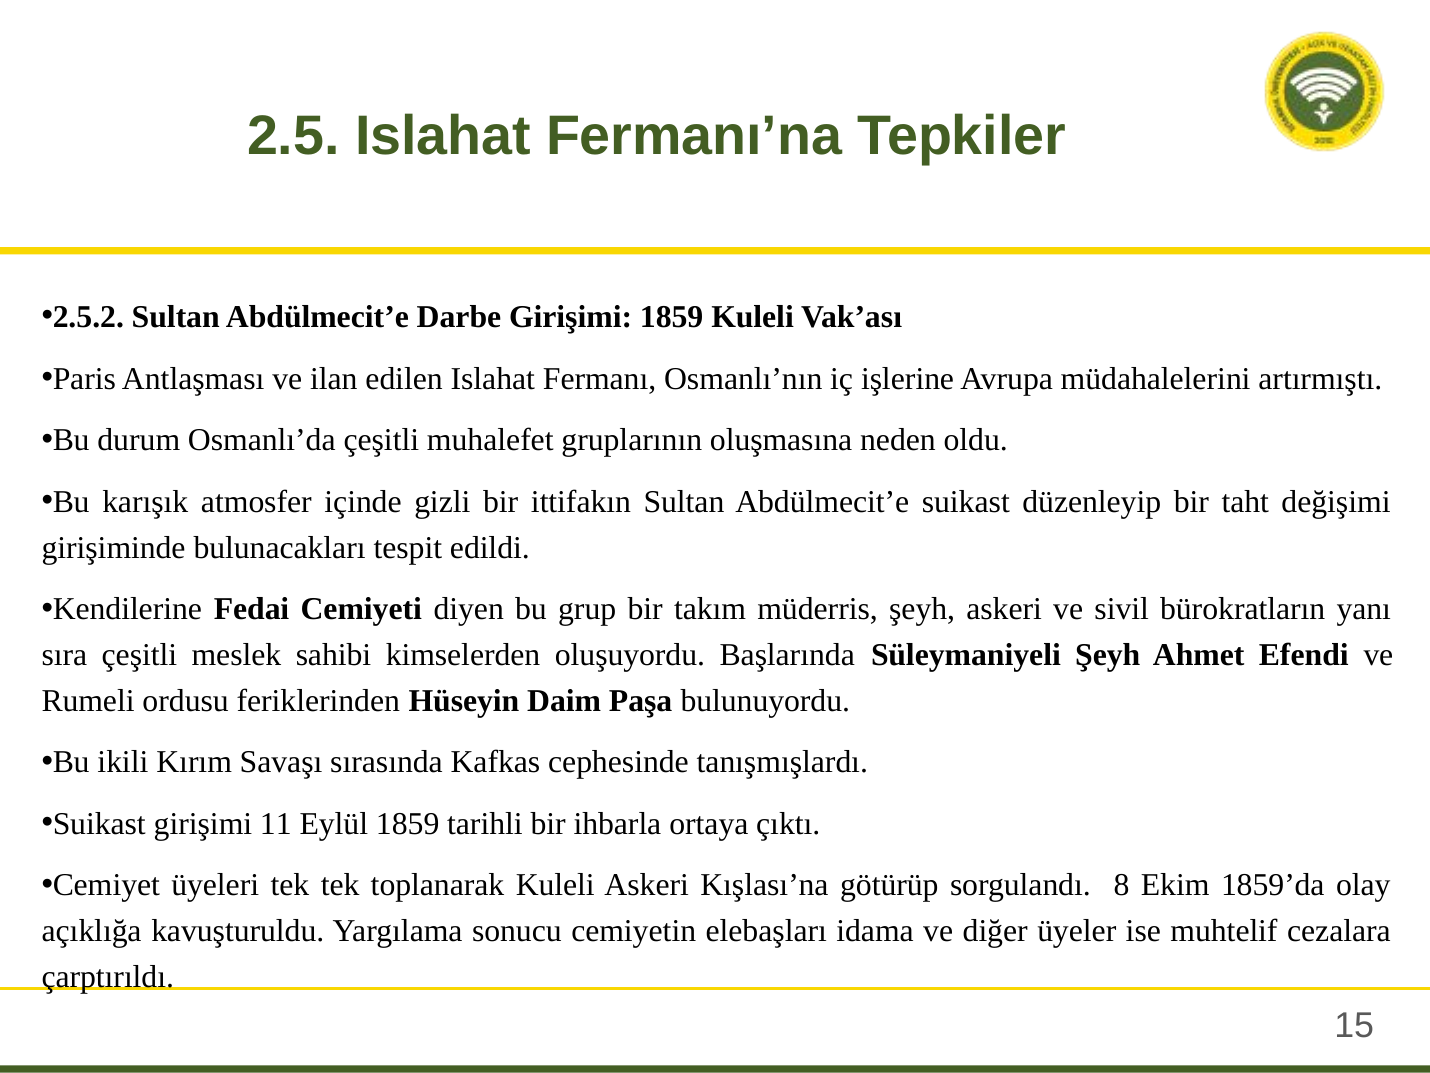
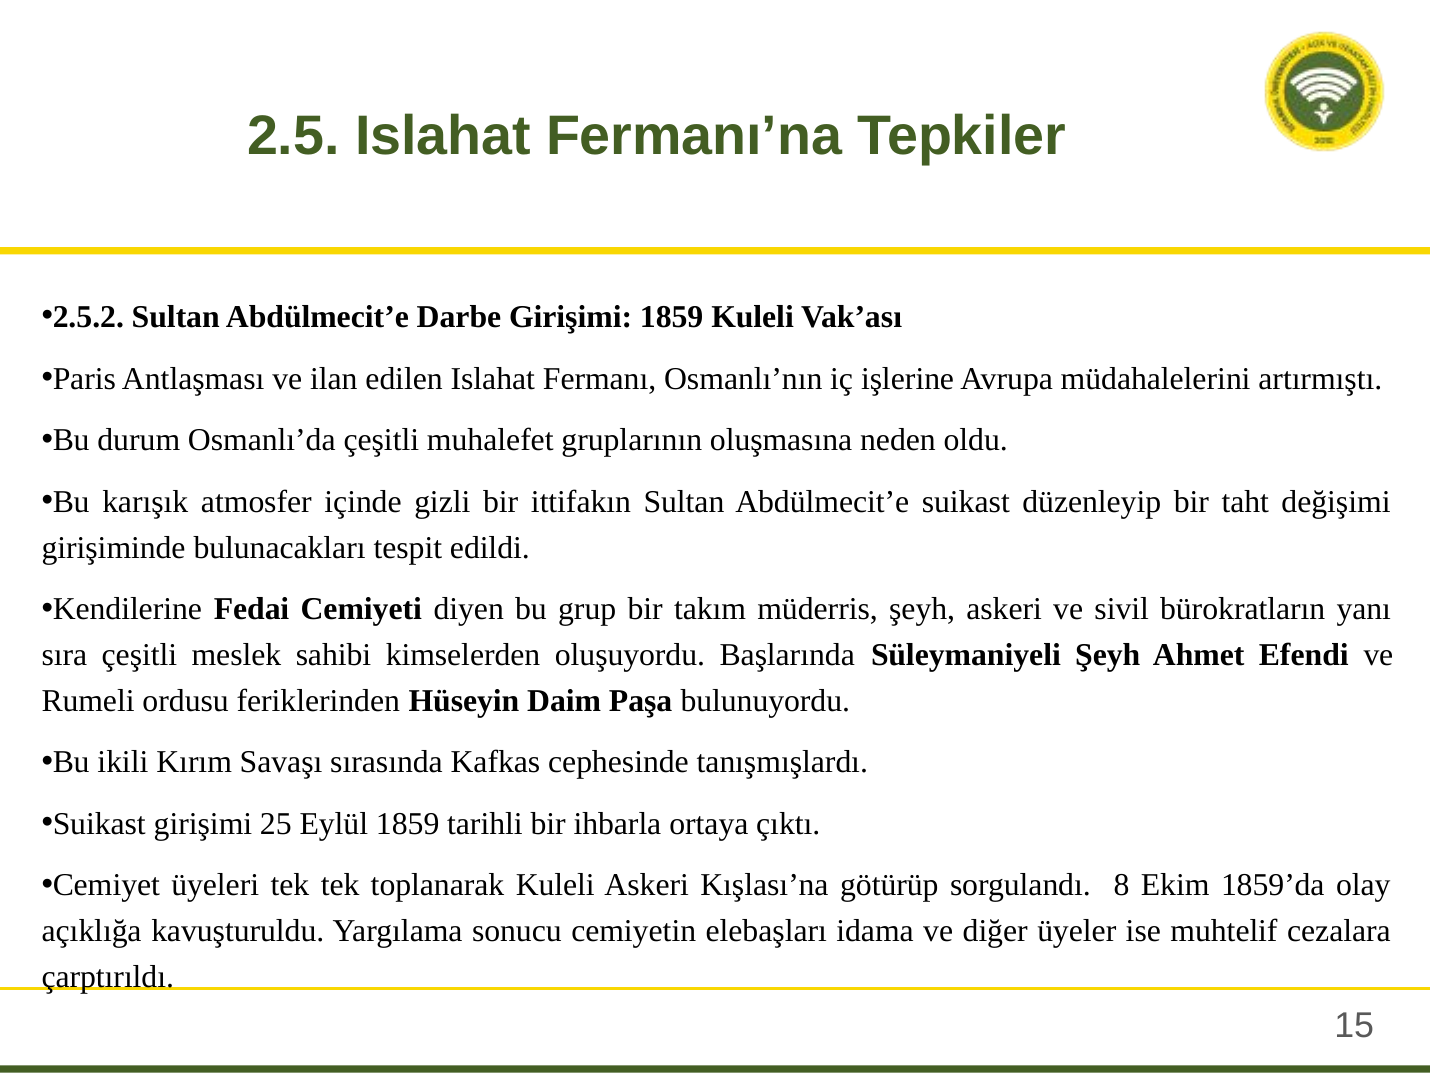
11: 11 -> 25 (276, 823)
